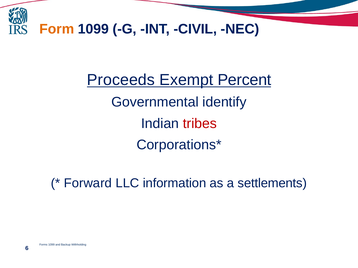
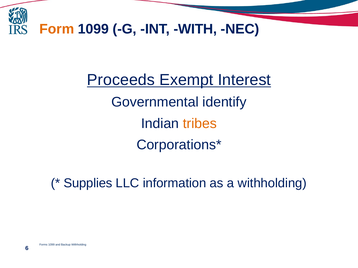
CIVIL: CIVIL -> WITH (195, 29)
Percent: Percent -> Interest (244, 80)
tribes colour: red -> orange (200, 124)
Forward: Forward -> Supplies (88, 183)
a settlements: settlements -> withholding (272, 183)
